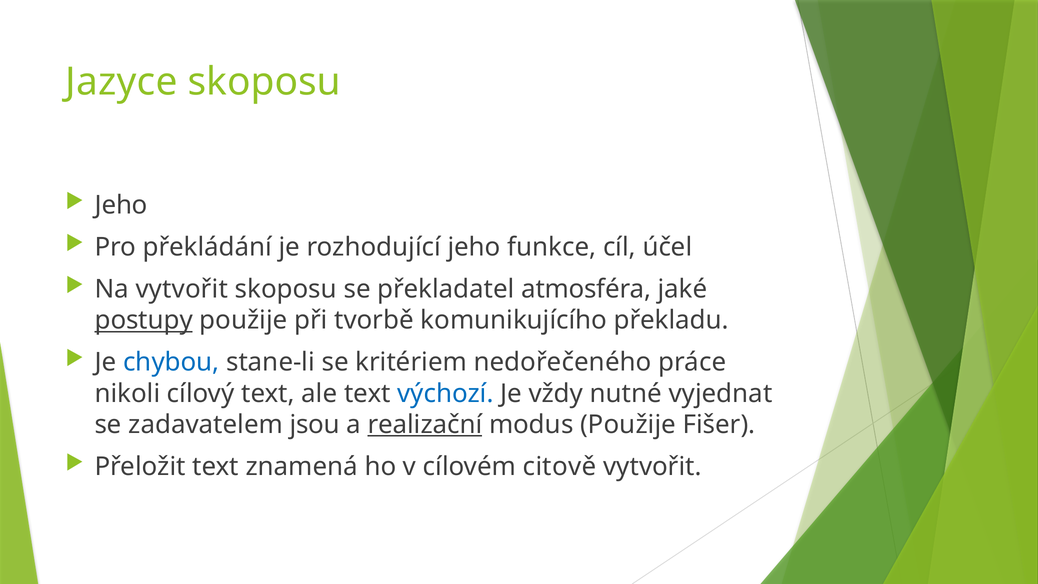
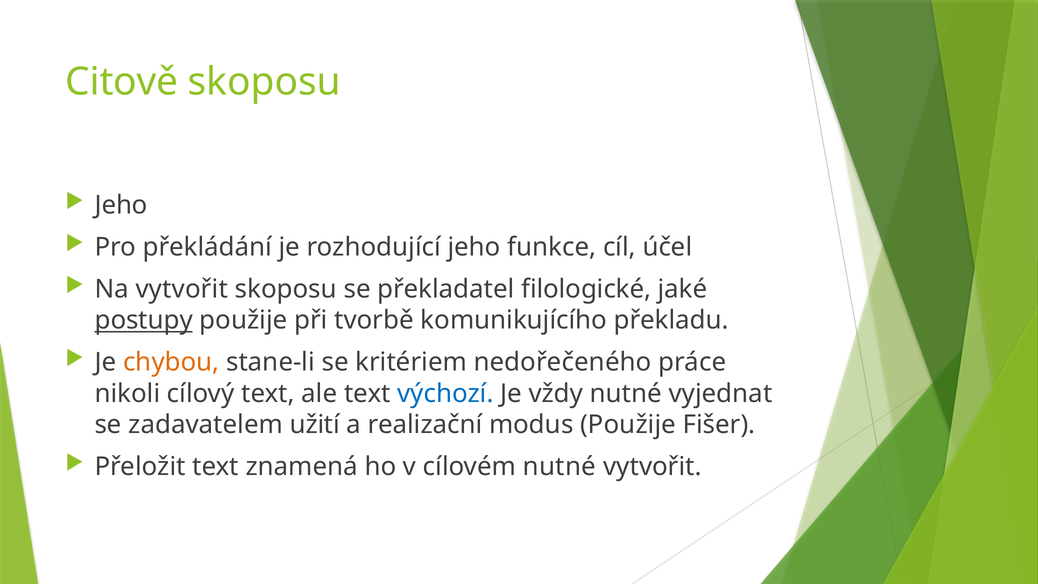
Jazyce: Jazyce -> Citově (122, 82)
atmosféra: atmosféra -> filologické (586, 289)
chybou colour: blue -> orange (171, 362)
jsou: jsou -> užití (315, 425)
realizační underline: present -> none (425, 425)
cílovém citově: citově -> nutné (559, 466)
